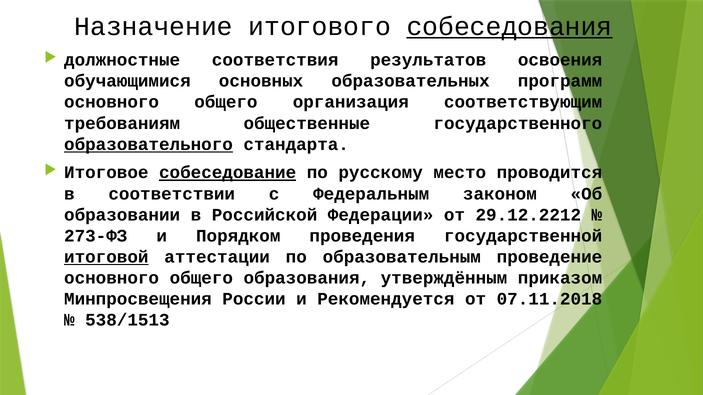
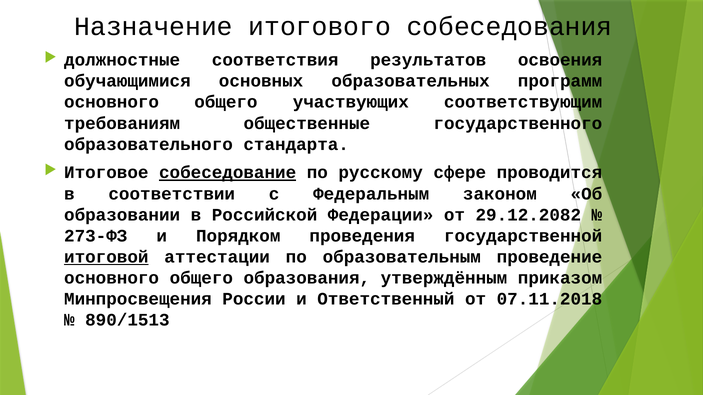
собеседования underline: present -> none (509, 27)
организация: организация -> участвующих (351, 102)
образовательного underline: present -> none (148, 144)
место: место -> сфере (460, 173)
29.12.2212: 29.12.2212 -> 29.12.2082 (528, 215)
Рекомендуется: Рекомендуется -> Ответственный (386, 299)
538/1513: 538/1513 -> 890/1513 (127, 321)
